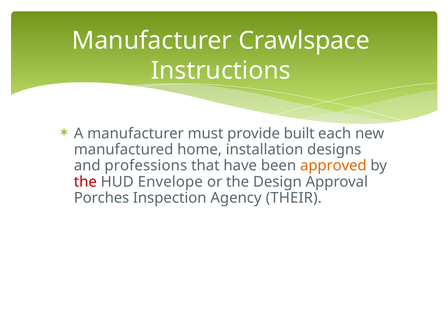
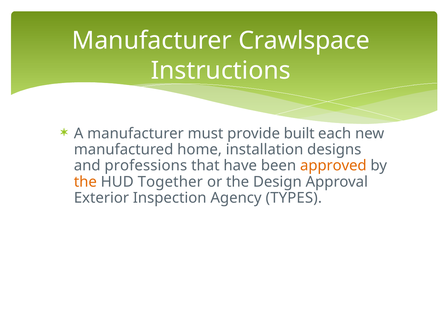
the colour: red -> orange (85, 182)
Envelope: Envelope -> Together (170, 182)
Porches: Porches -> Exterior (101, 198)
THEIR: THEIR -> TYPES (294, 198)
